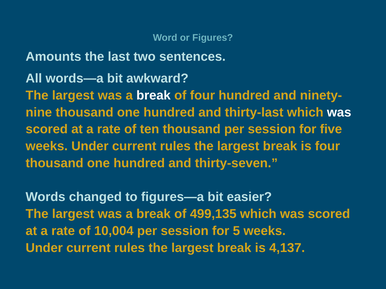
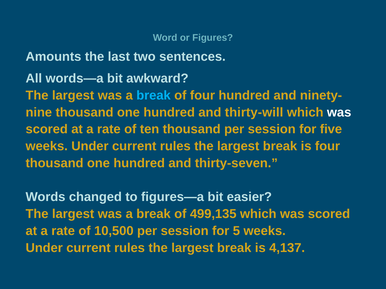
break colour: white -> light blue (154, 95)
thirty-last: thirty-last -> thirty-will (254, 112)
10,004: 10,004 -> 10,500 (114, 231)
